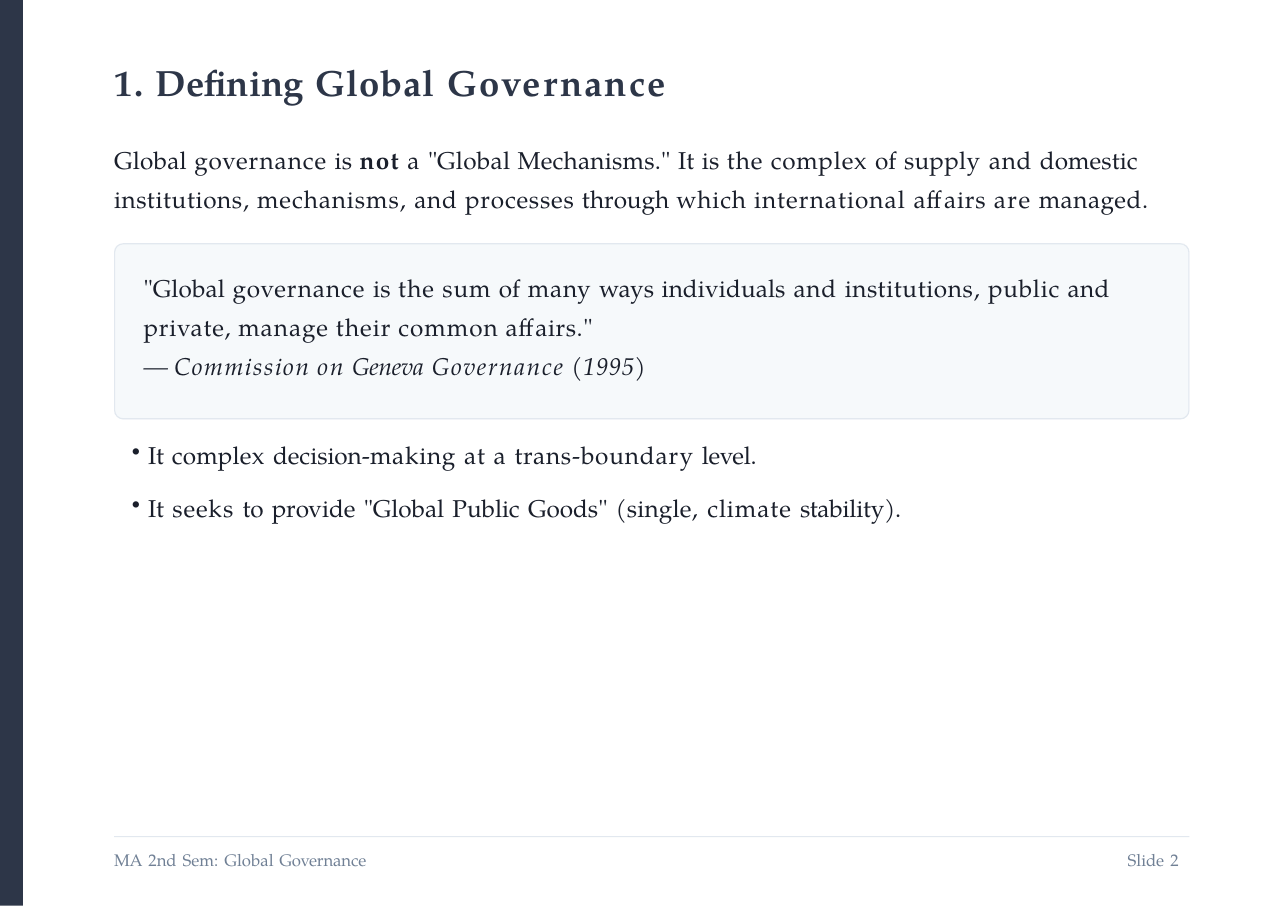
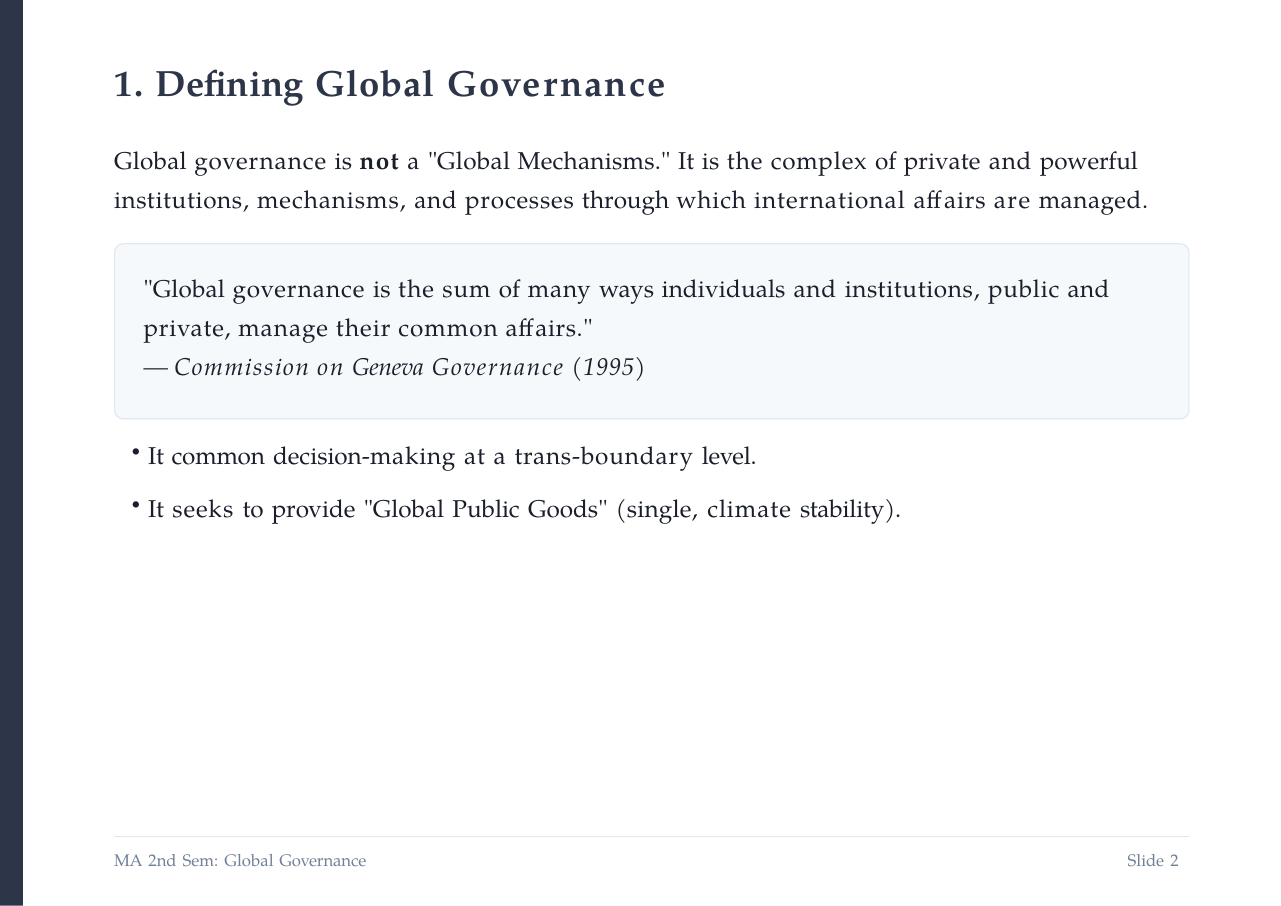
of supply: supply -> private (942, 162)
domestic: domestic -> powerful (1089, 162)
It complex: complex -> common (218, 457)
